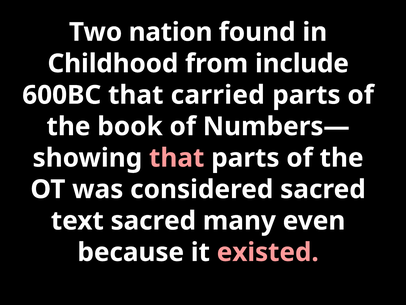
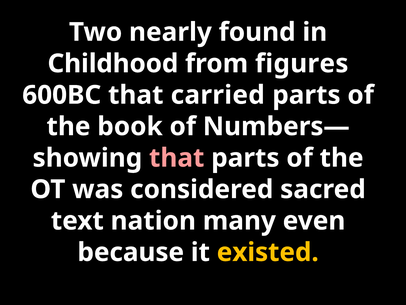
nation: nation -> nearly (170, 32)
include: include -> figures (302, 64)
text sacred: sacred -> nation (153, 221)
existed colour: pink -> yellow (268, 252)
